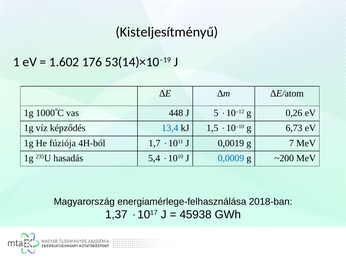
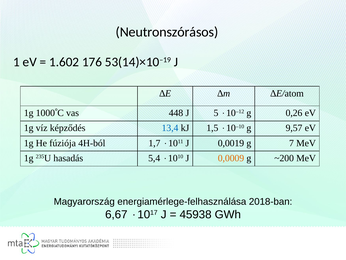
Kisteljesítményű: Kisteljesítményű -> Neutronszórásos (167, 32)
6,73: 6,73 -> 9,57 (294, 128)
0,0009 colour: blue -> orange (231, 158)
1,37: 1,37 -> 6,67 (116, 214)
